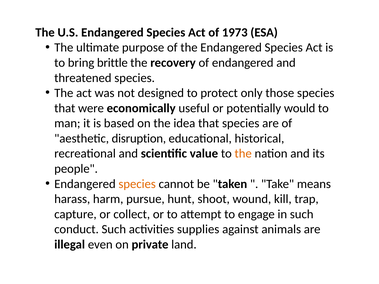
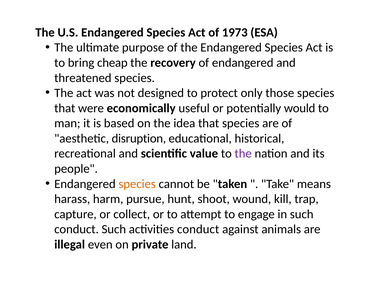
brittle: brittle -> cheap (112, 63)
the colour: orange -> purple (243, 154)
activities supplies: supplies -> conduct (198, 230)
